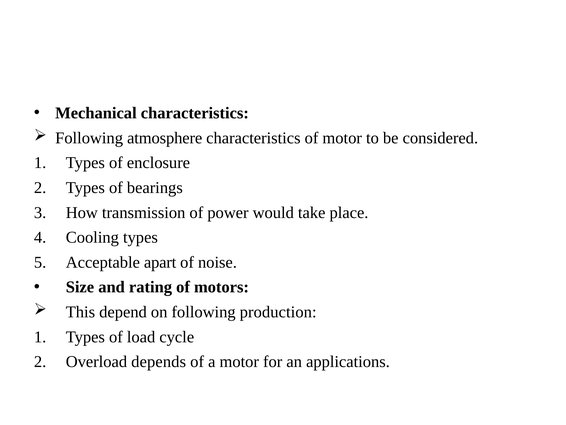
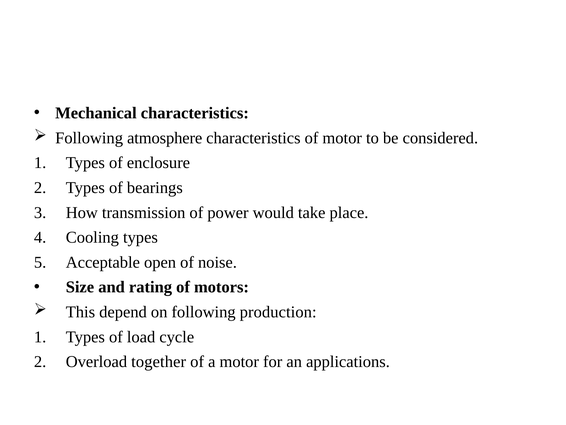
apart: apart -> open (160, 262)
depends: depends -> together (159, 361)
